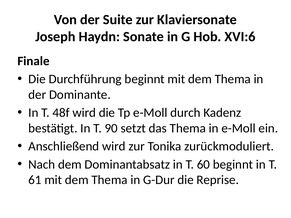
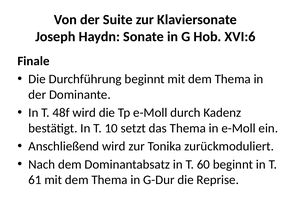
90: 90 -> 10 (111, 128)
